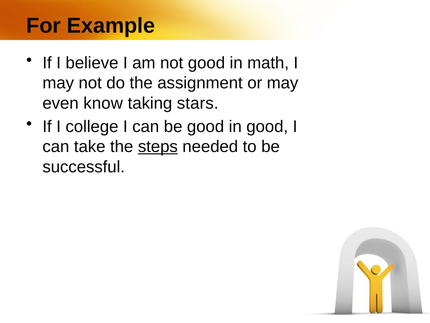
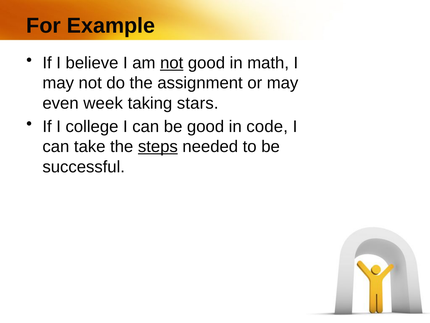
not underline: none -> present (172, 63)
know: know -> week (103, 103)
in good: good -> code (267, 126)
